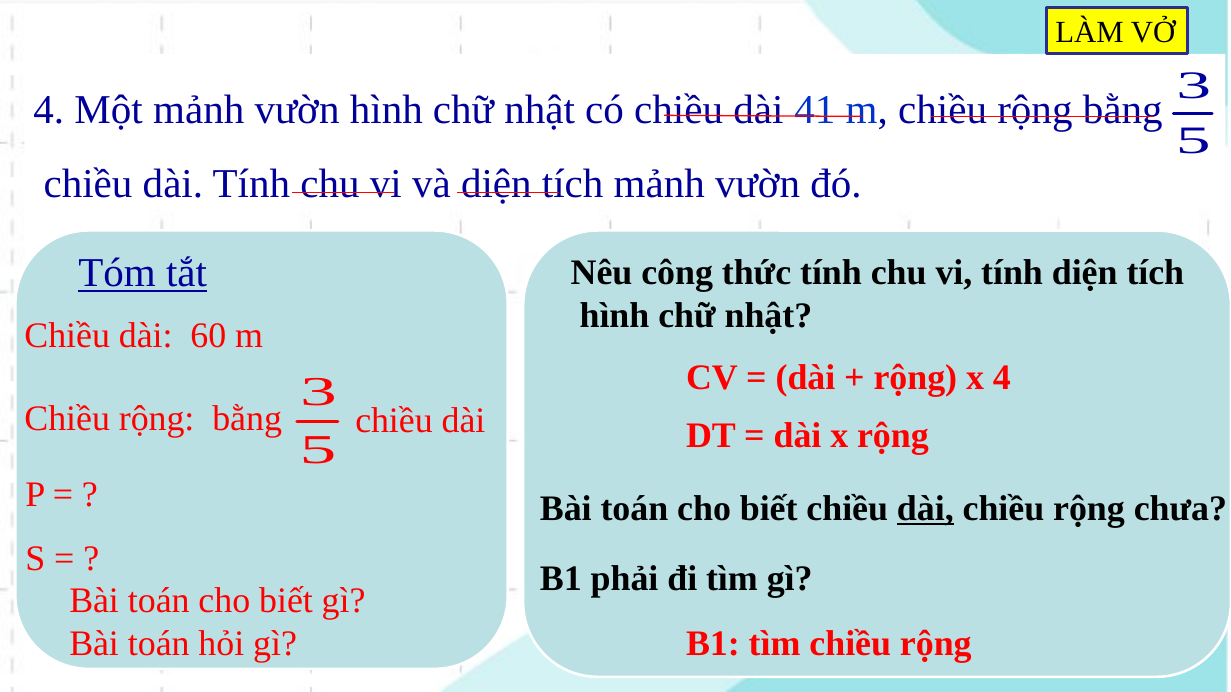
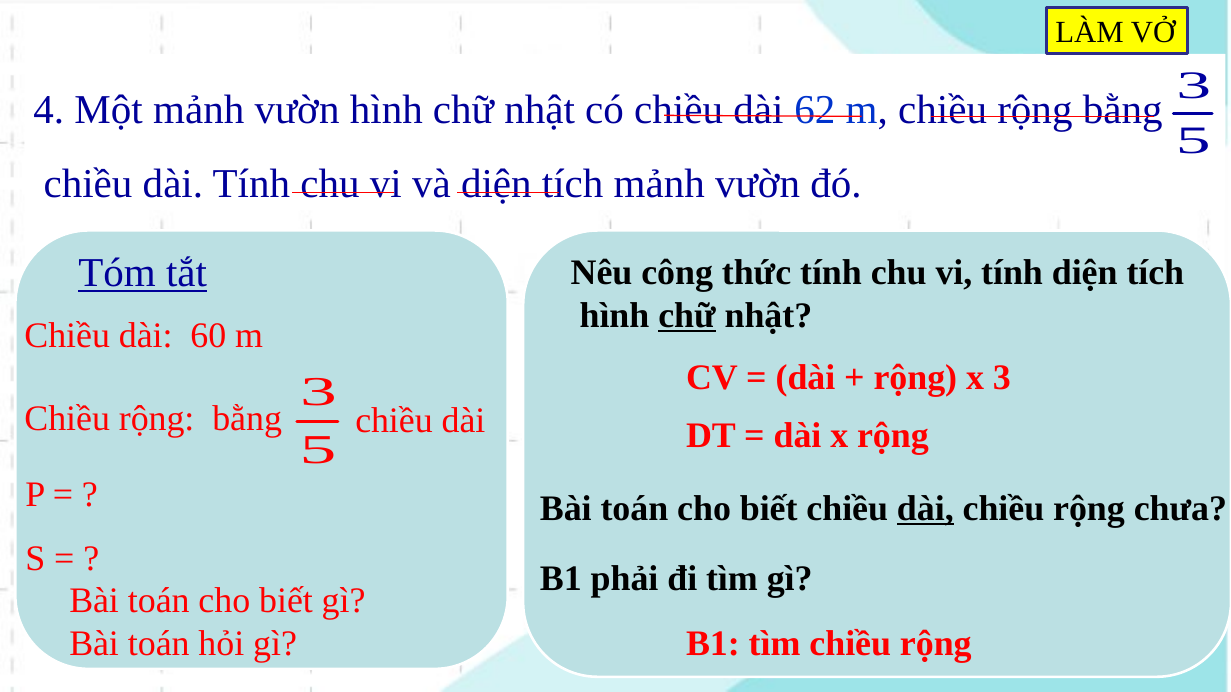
41: 41 -> 62 (815, 110)
chữ underline: none -> present (687, 316)
x 4: 4 -> 3 (1002, 378)
